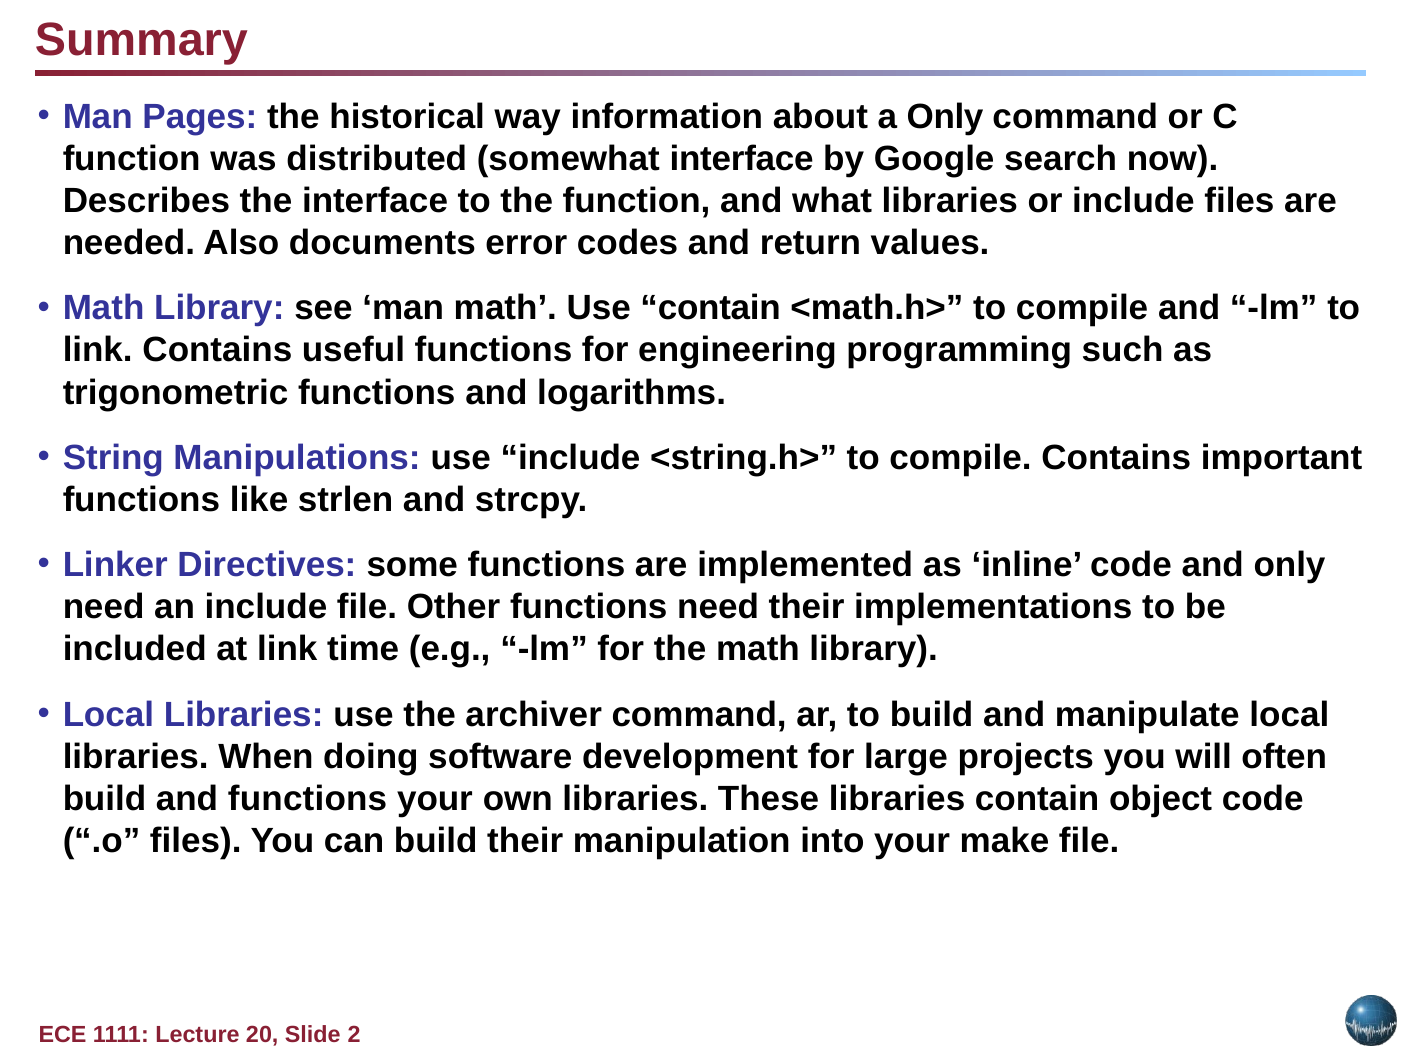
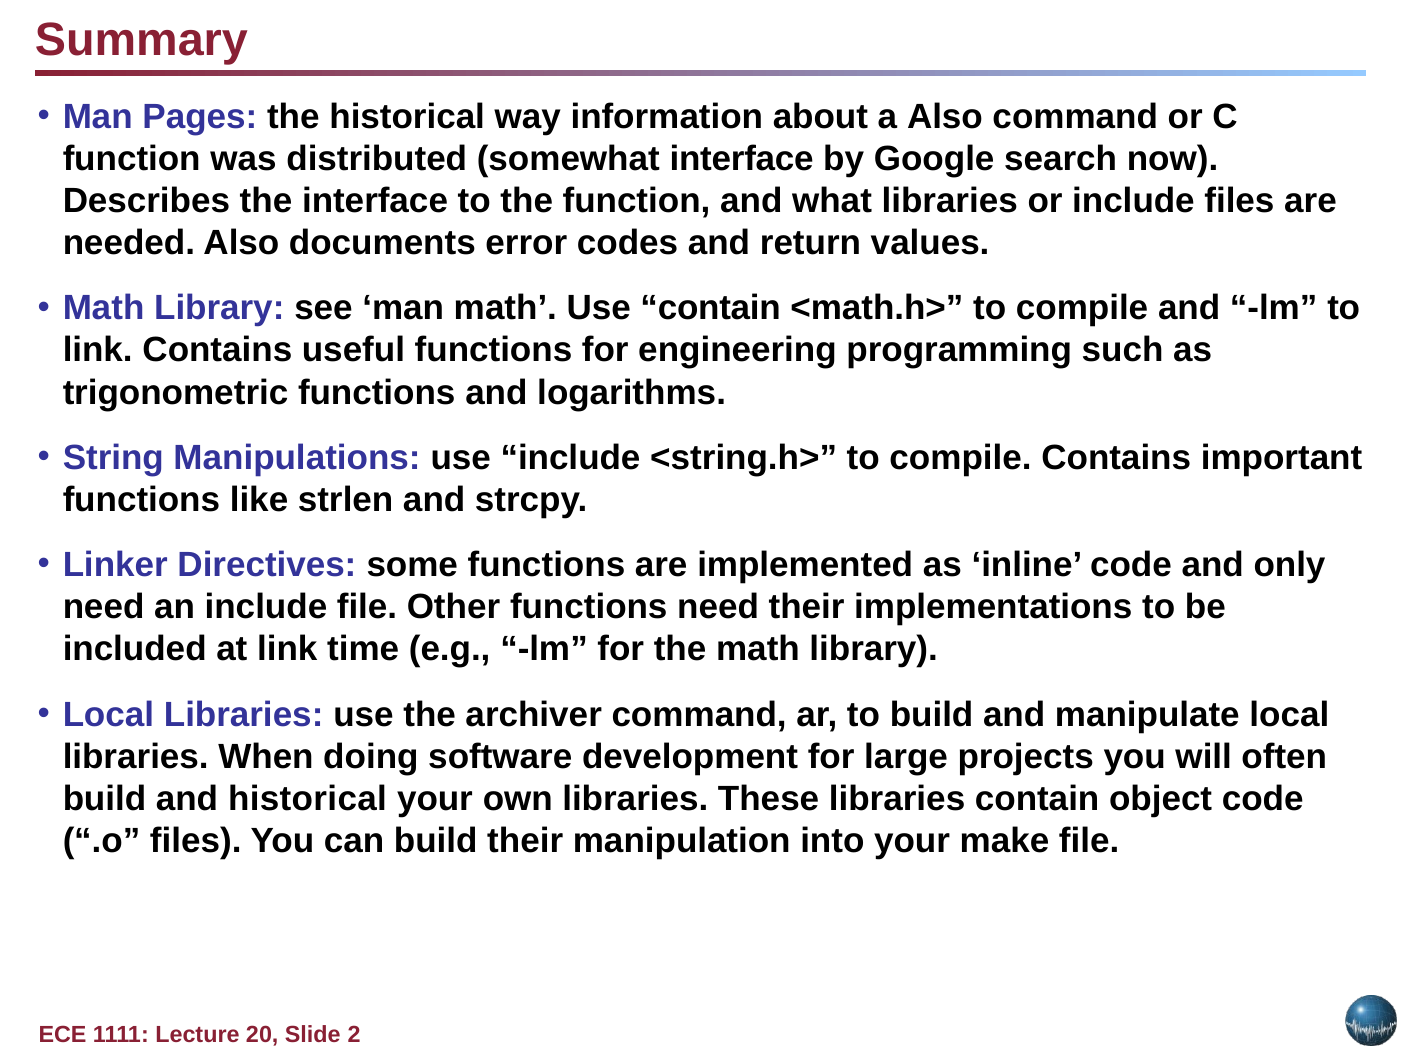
a Only: Only -> Also (945, 117)
and functions: functions -> historical (307, 799)
